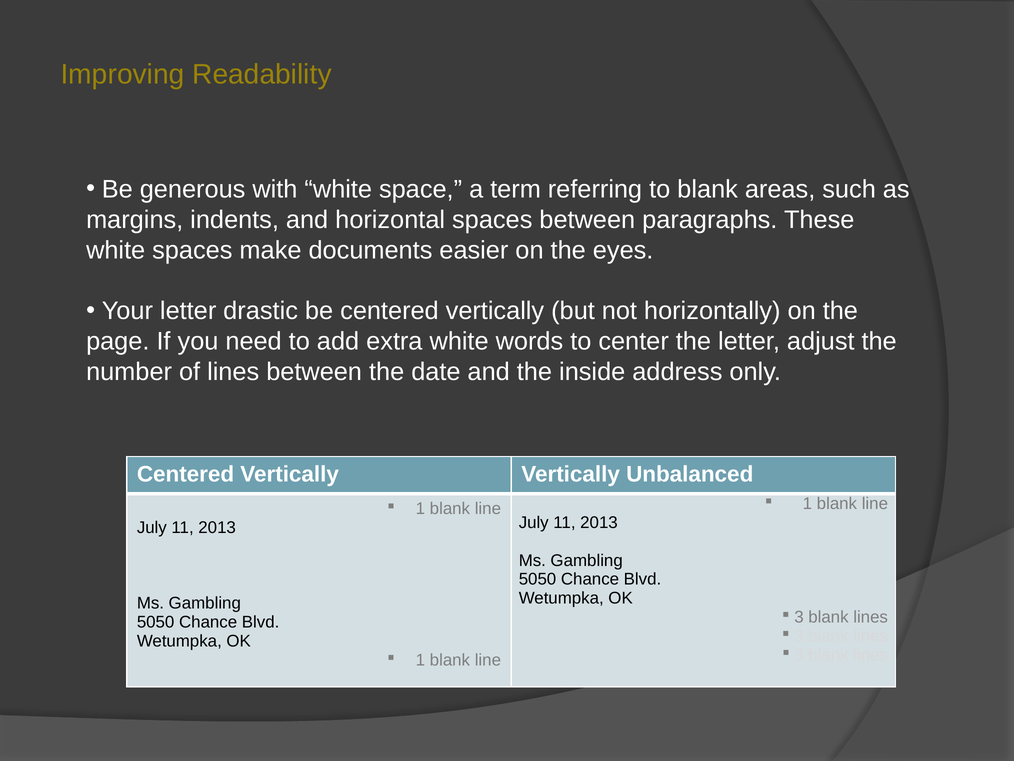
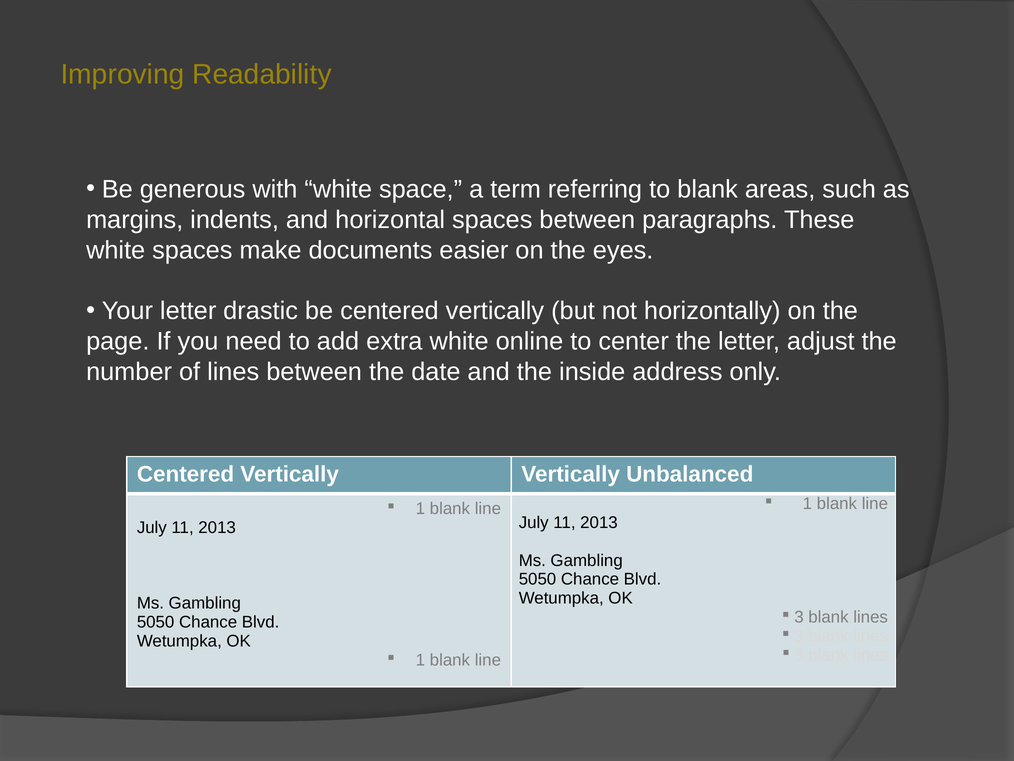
words: words -> online (529, 341)
